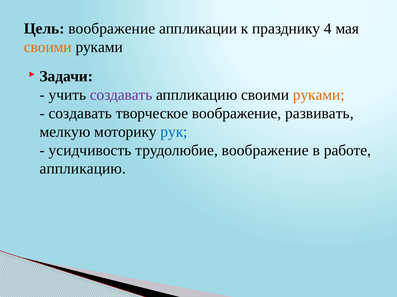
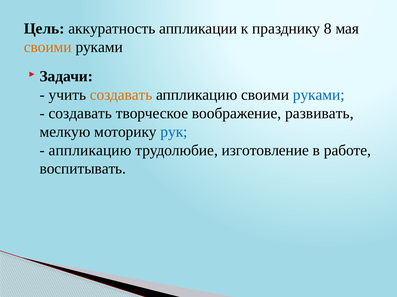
Цель воображение: воображение -> аккуратность (112, 29)
4: 4 -> 8 (328, 29)
создавать colour: purple -> orange (121, 95)
руками colour: orange -> blue (319, 95)
усидчивость: усидчивость -> аппликацию (90, 151)
трудолюбие воображение: воображение -> изготовление (265, 151)
аппликацию: аппликацию -> воспитывать (83, 169)
